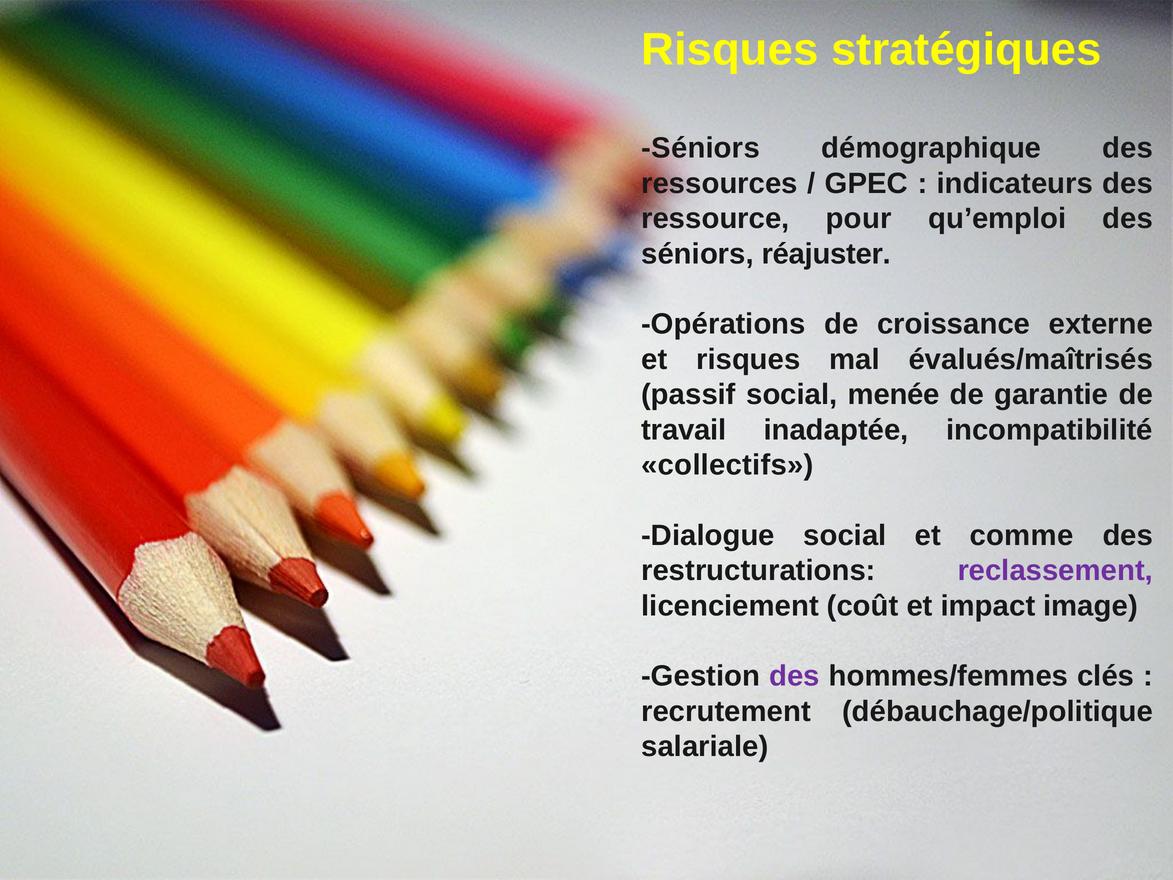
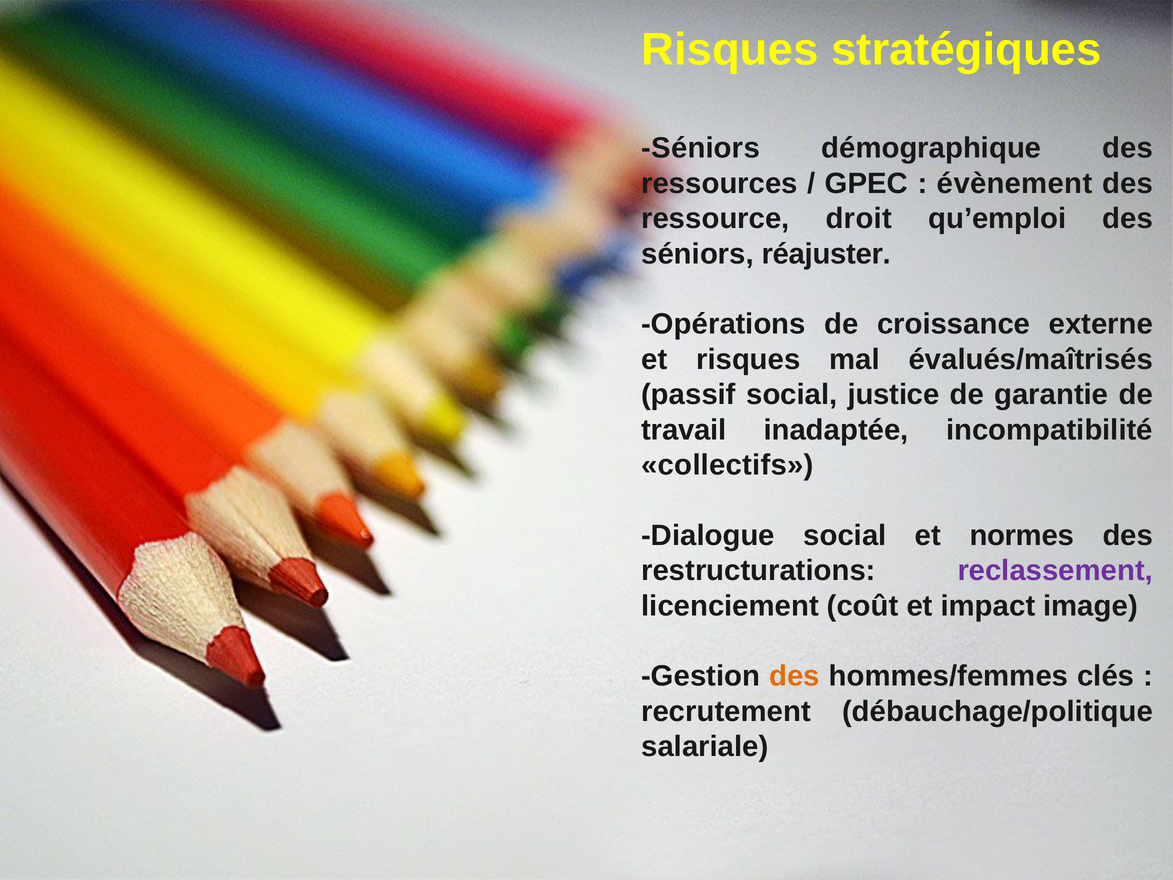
indicateurs: indicateurs -> évènement (1015, 183)
pour: pour -> droit (859, 219)
menée: menée -> justice (894, 395)
comme: comme -> normes (1022, 535)
des colour: purple -> orange (795, 676)
